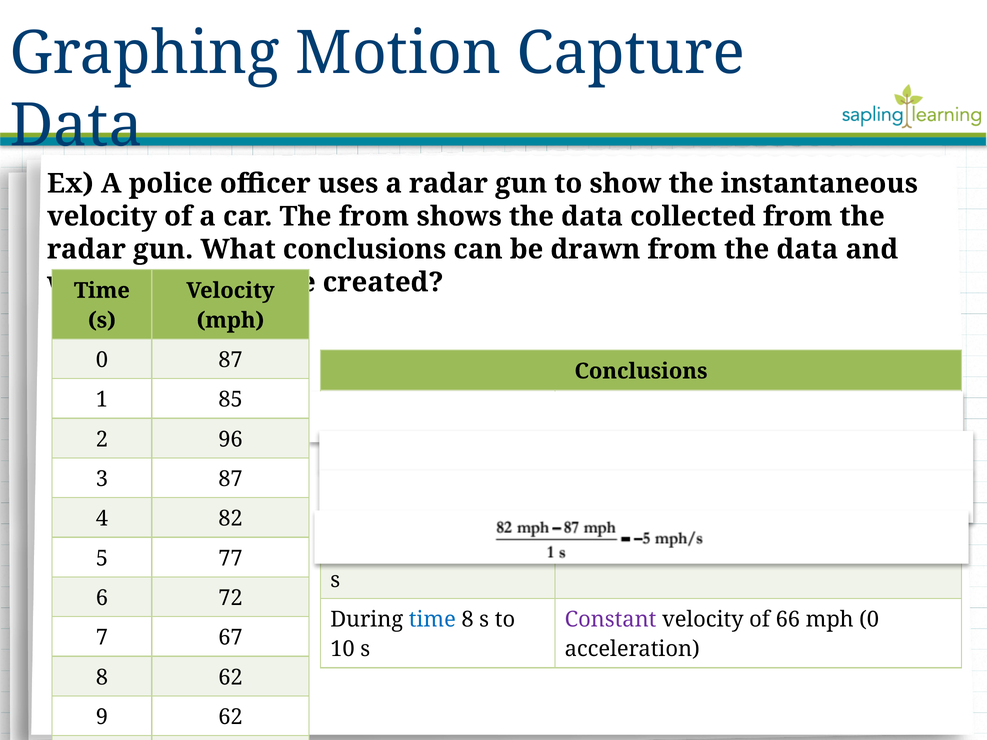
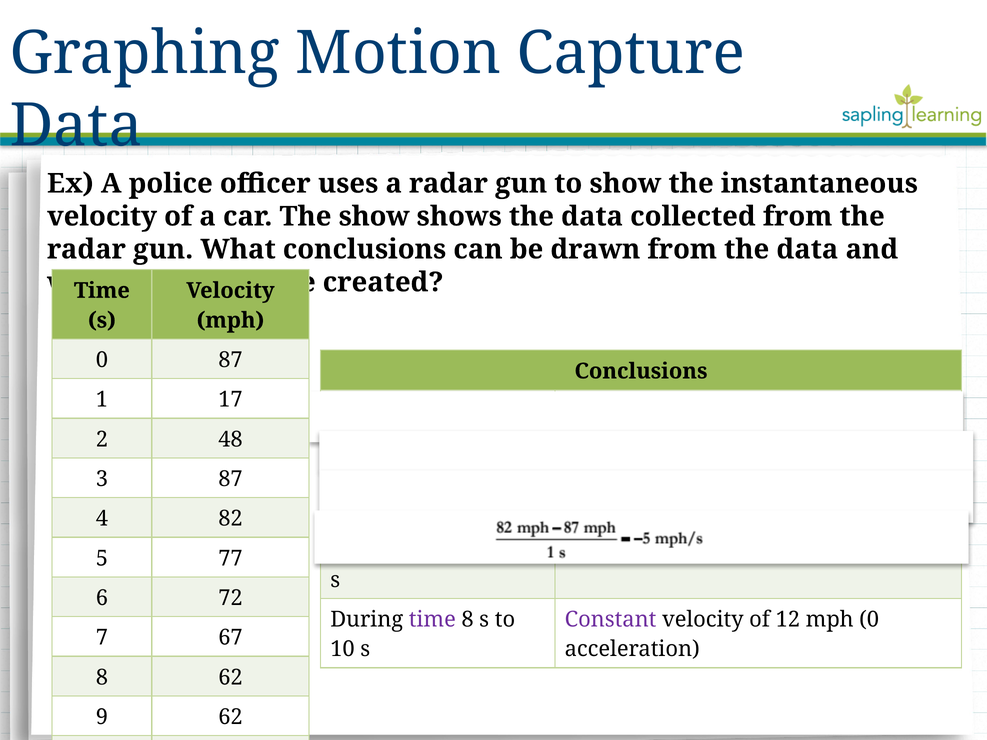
The from: from -> show (374, 217)
85: 85 -> 17 (230, 400)
96: 96 -> 48 (230, 440)
time colour: blue -> purple (432, 620)
66: 66 -> 12 (788, 620)
